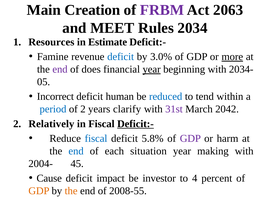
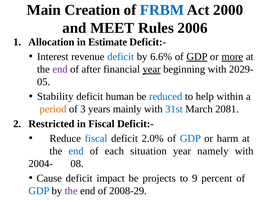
FRBM colour: purple -> blue (162, 10)
2063: 2063 -> 2000 (228, 10)
2034: 2034 -> 2006 (193, 28)
Resources: Resources -> Allocation (51, 42)
Famine: Famine -> Interest (53, 57)
3.0%: 3.0% -> 6.6% (161, 57)
GDP underline: none -> present (197, 57)
does: does -> after (91, 69)
2034-: 2034- -> 2029- (241, 69)
Incorrect: Incorrect -> Stability (55, 97)
tend: tend -> help (205, 97)
period colour: blue -> orange (53, 109)
of 2: 2 -> 3 (83, 109)
clarify: clarify -> mainly (127, 109)
31st colour: purple -> blue (174, 109)
2042: 2042 -> 2081 (227, 109)
Relatively: Relatively -> Restricted (51, 124)
Deficit:- underline: present -> none (135, 124)
5.8%: 5.8% -> 2.0% (153, 139)
GDP colour: purple -> blue (190, 139)
making: making -> namely (213, 151)
45: 45 -> 08 (77, 164)
investor: investor -> projects (159, 179)
4: 4 -> 9 (195, 179)
GDP colour: orange -> blue (39, 191)
the colour: orange -> purple (71, 191)
2008-55: 2008-55 -> 2008-29 (128, 191)
